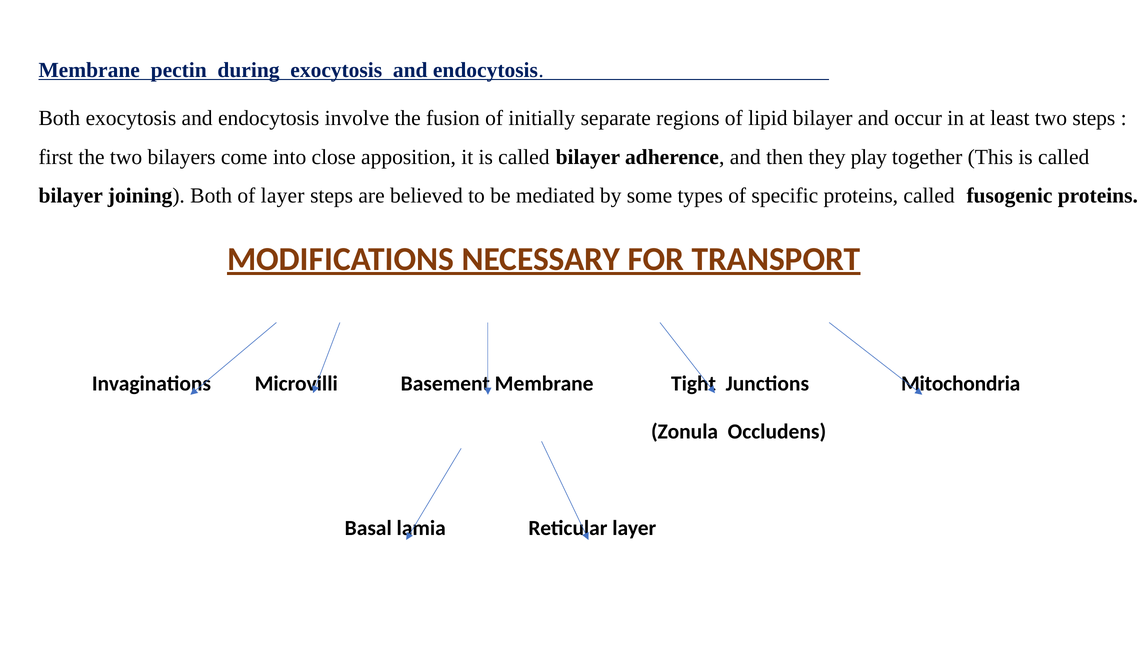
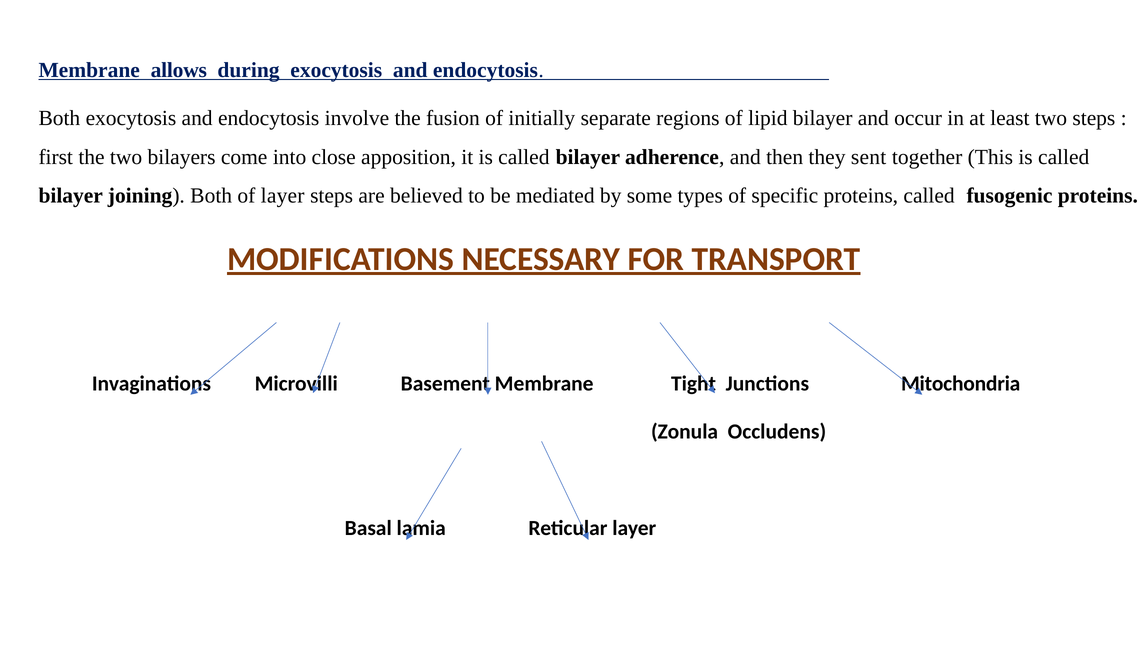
pectin: pectin -> allows (179, 70)
play: play -> sent (869, 157)
